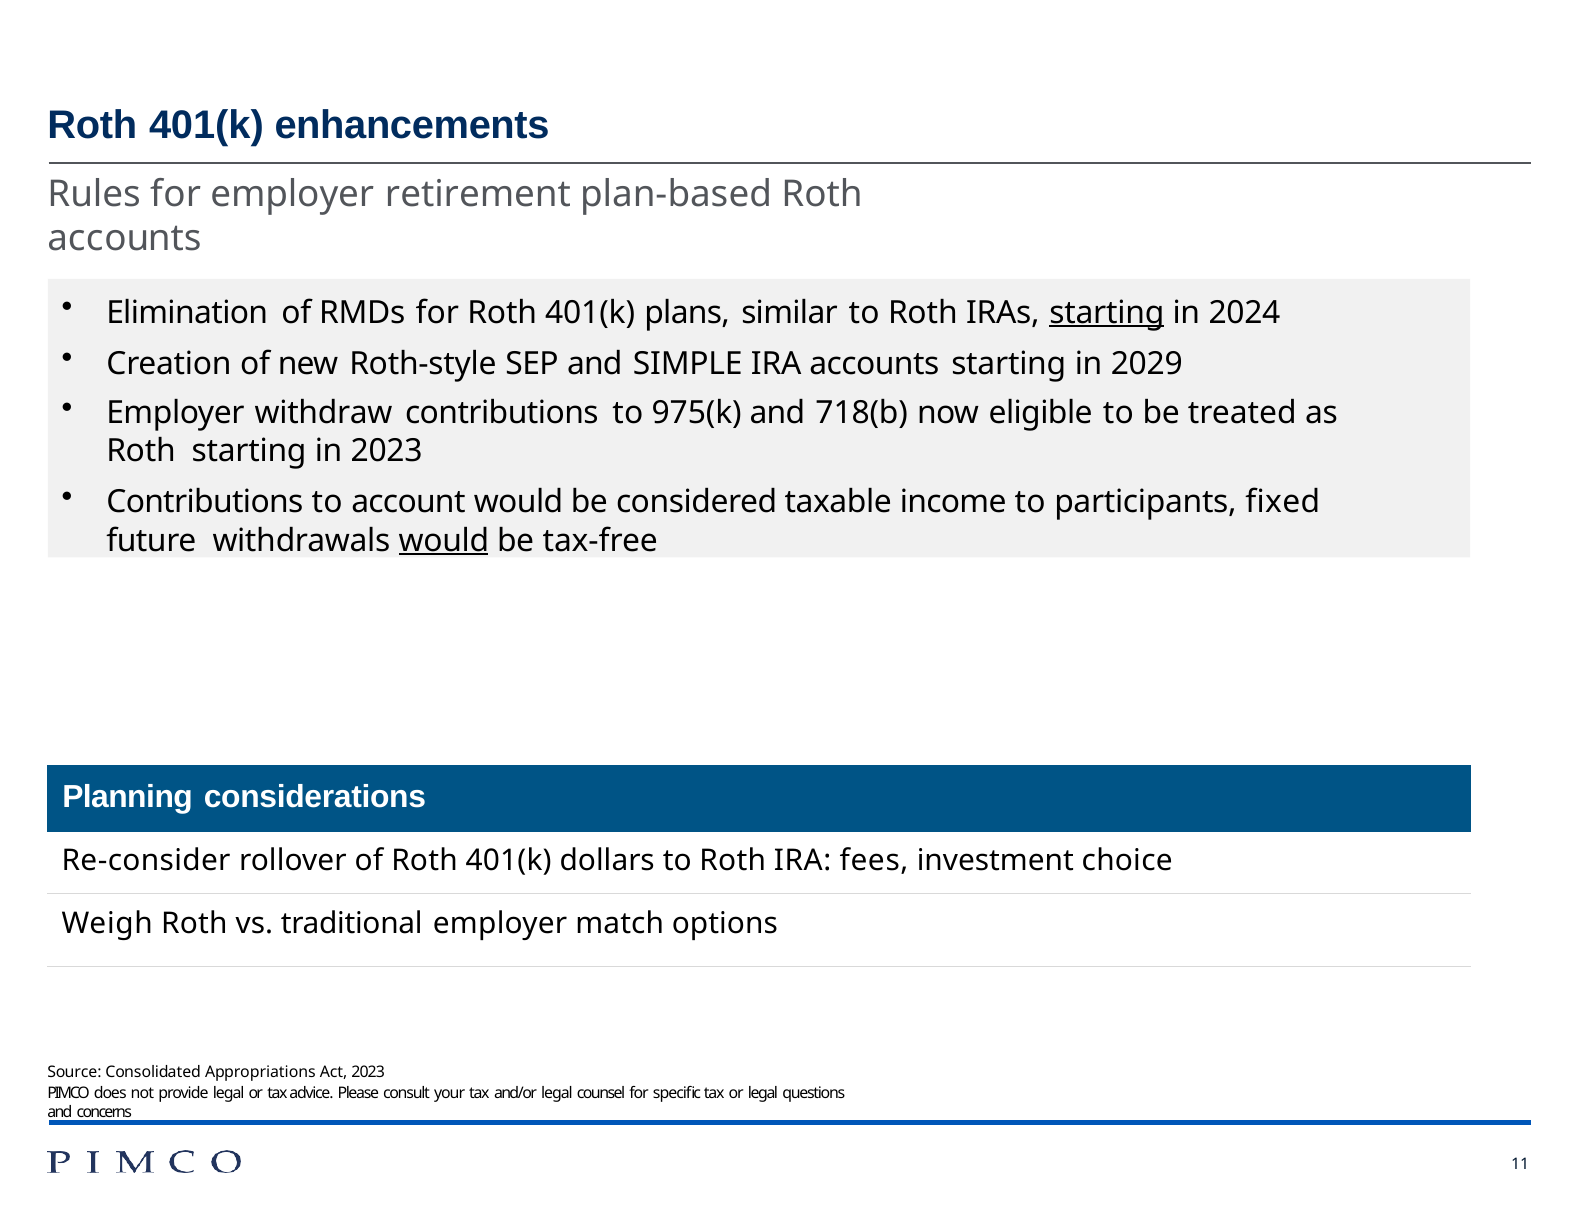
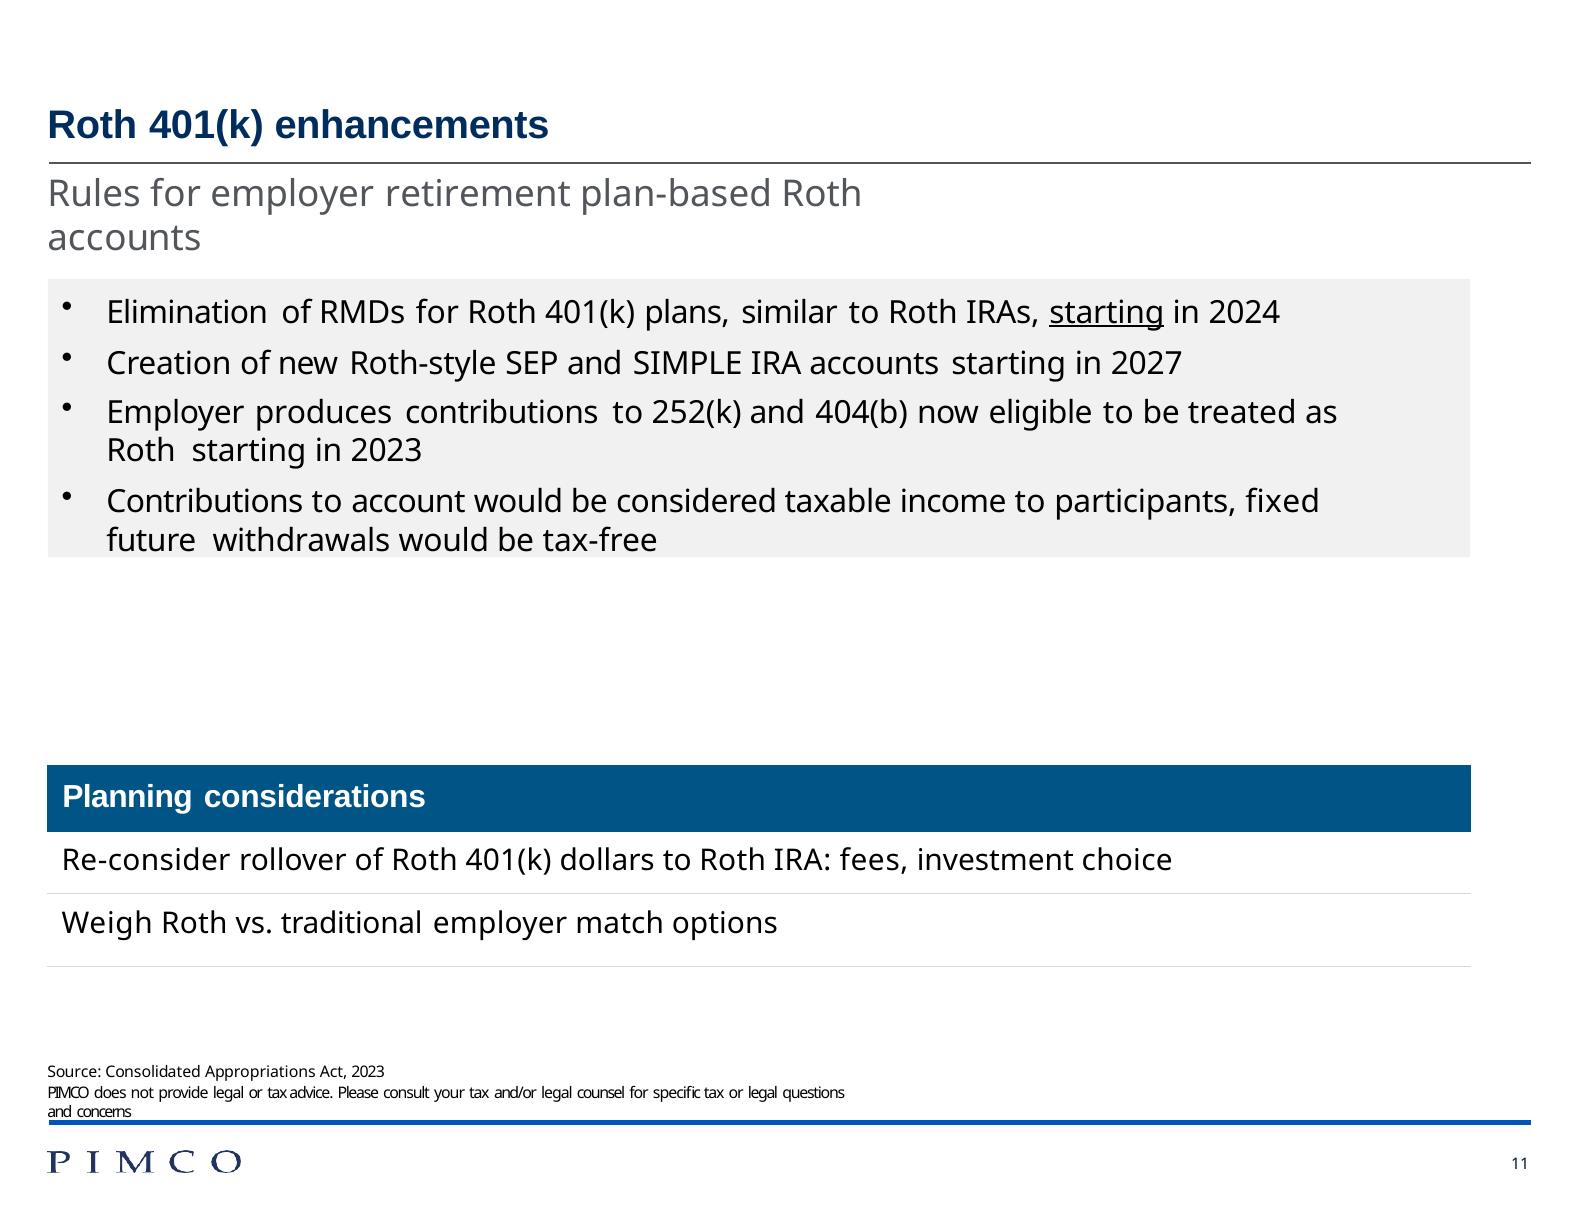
2029: 2029 -> 2027 (1147, 363)
withdraw: withdraw -> produces (324, 413)
975(k: 975(k -> 252(k (697, 413)
718(b: 718(b -> 404(b (862, 413)
would underline: present -> none (444, 540)
